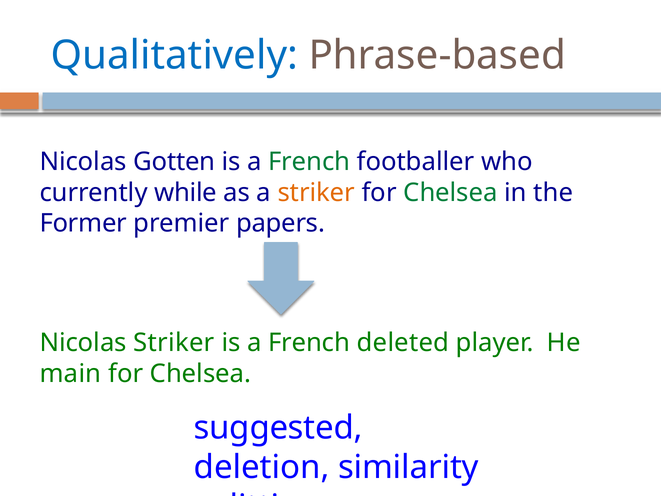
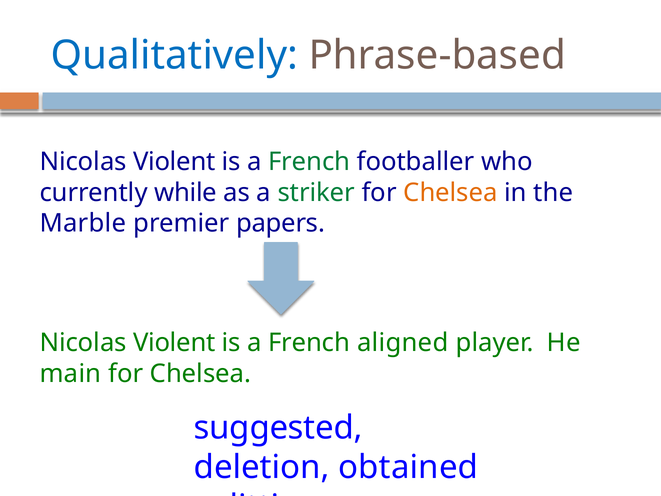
Gotten: Gotten -> Violent (174, 162)
striker colour: orange -> green (316, 192)
Chelsea colour: green -> orange (450, 192)
Former: Former -> Marble (83, 223)
Striker: Striker -> Violent (174, 343)
deleted: deleted -> aligned (403, 343)
similarity: similarity -> obtained (408, 467)
